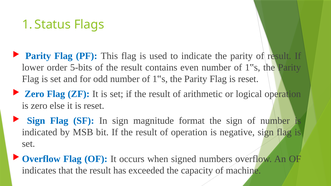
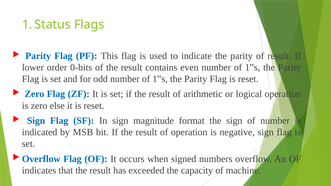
5‐bits: 5‐bits -> 0‐bits (81, 67)
